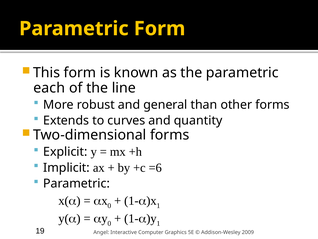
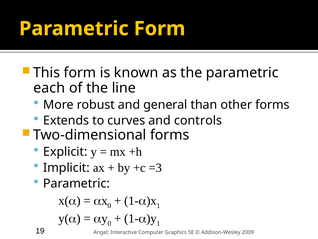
quantity: quantity -> controls (198, 120)
=6: =6 -> =3 (155, 167)
